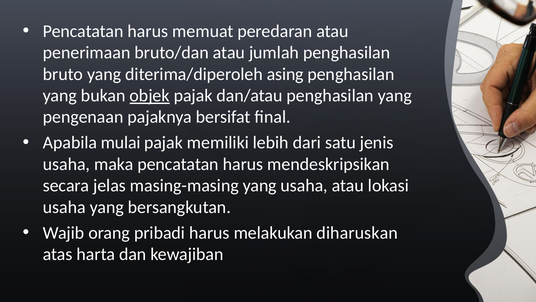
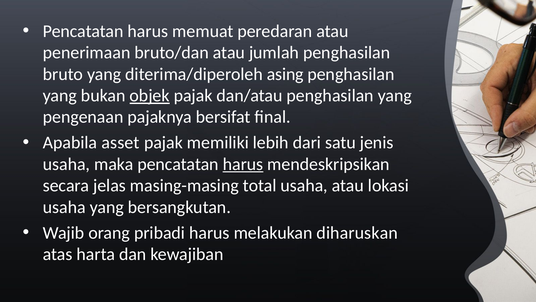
mulai: mulai -> asset (121, 143)
harus underline: none -> present (243, 164)
masing-masing yang: yang -> total (260, 185)
